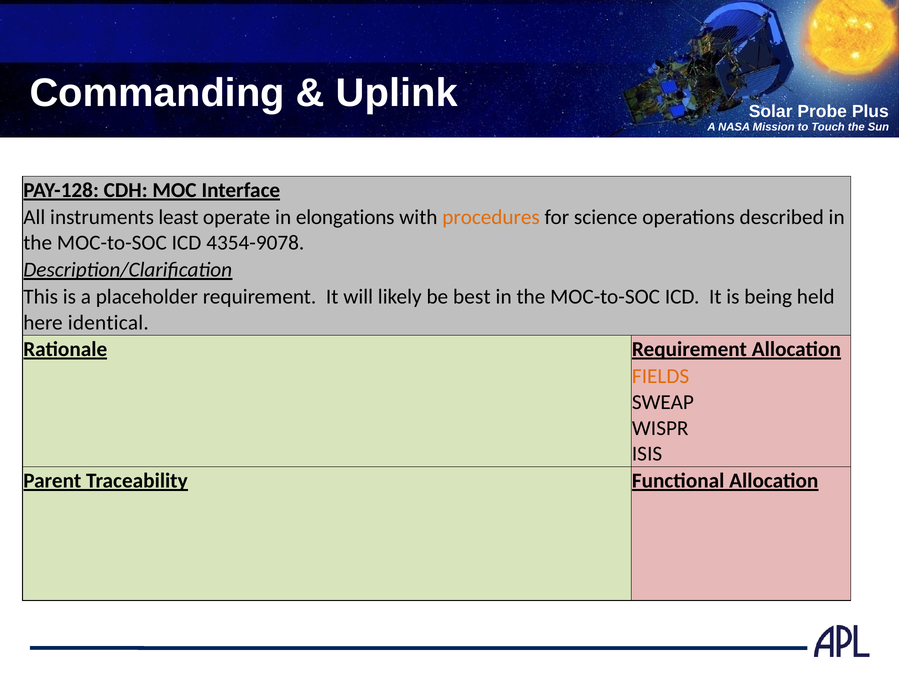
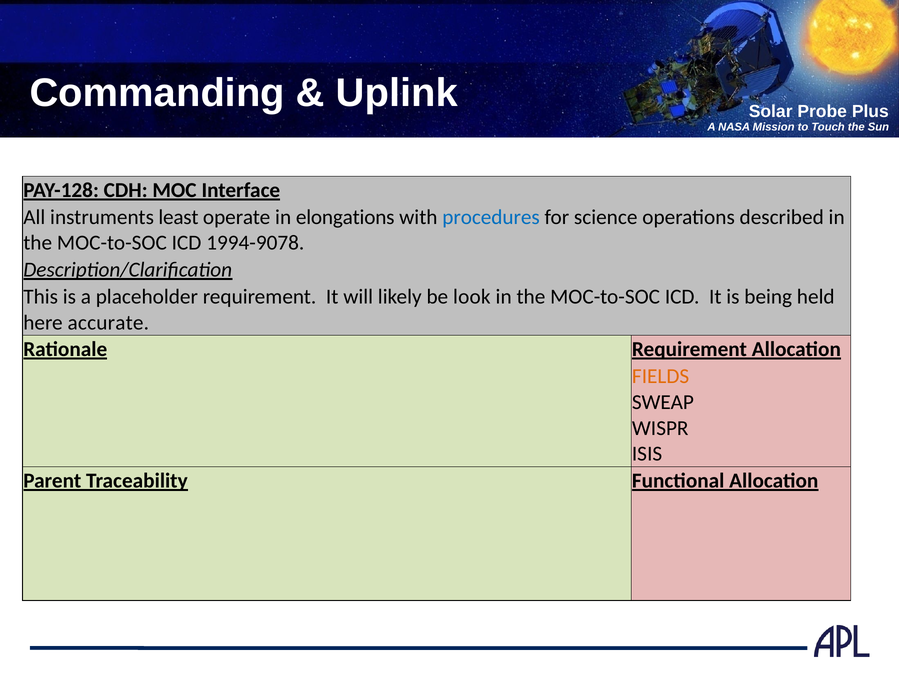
procedures colour: orange -> blue (491, 217)
4354-9078: 4354-9078 -> 1994-9078 (255, 243)
best: best -> look (472, 297)
identical: identical -> accurate (108, 323)
